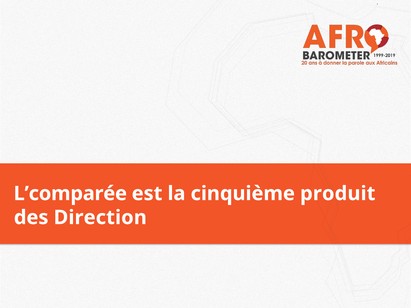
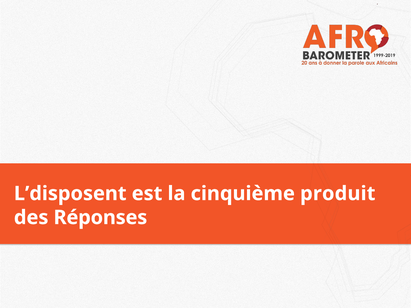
L’comparée: L’comparée -> L’disposent (70, 194)
Direction: Direction -> Réponses (100, 218)
